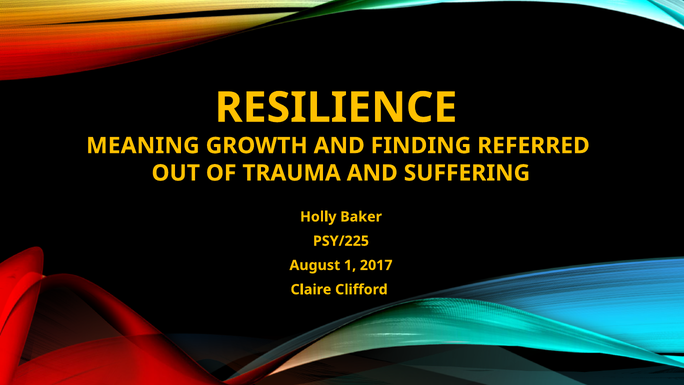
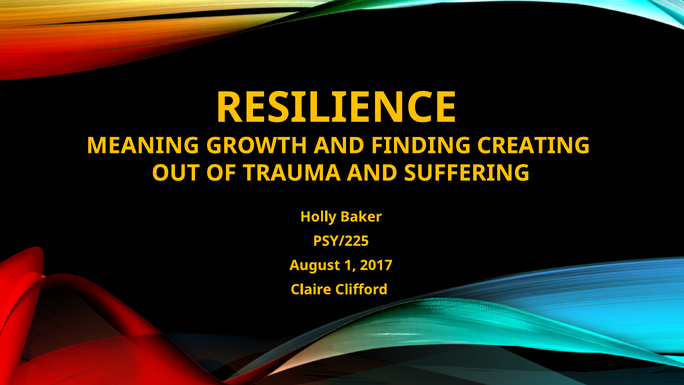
REFERRED: REFERRED -> CREATING (534, 146)
